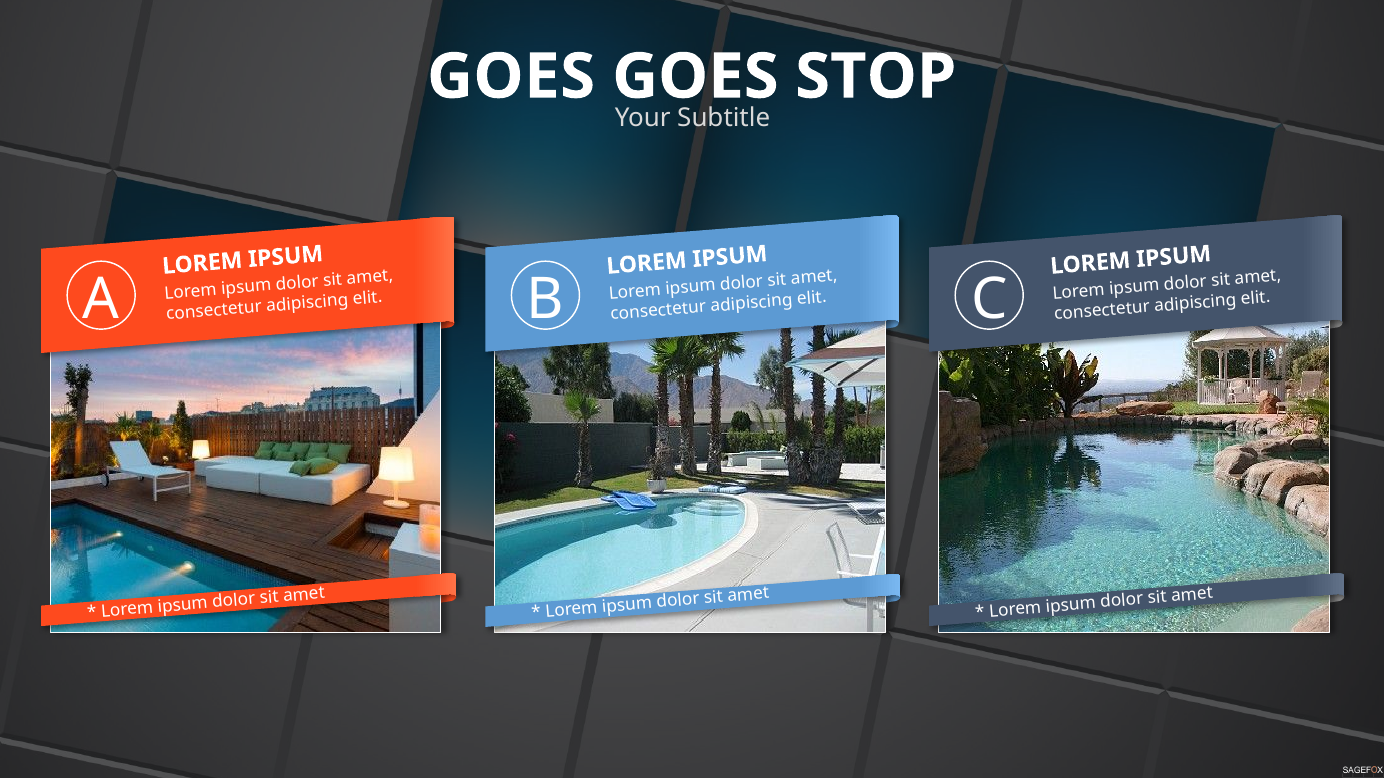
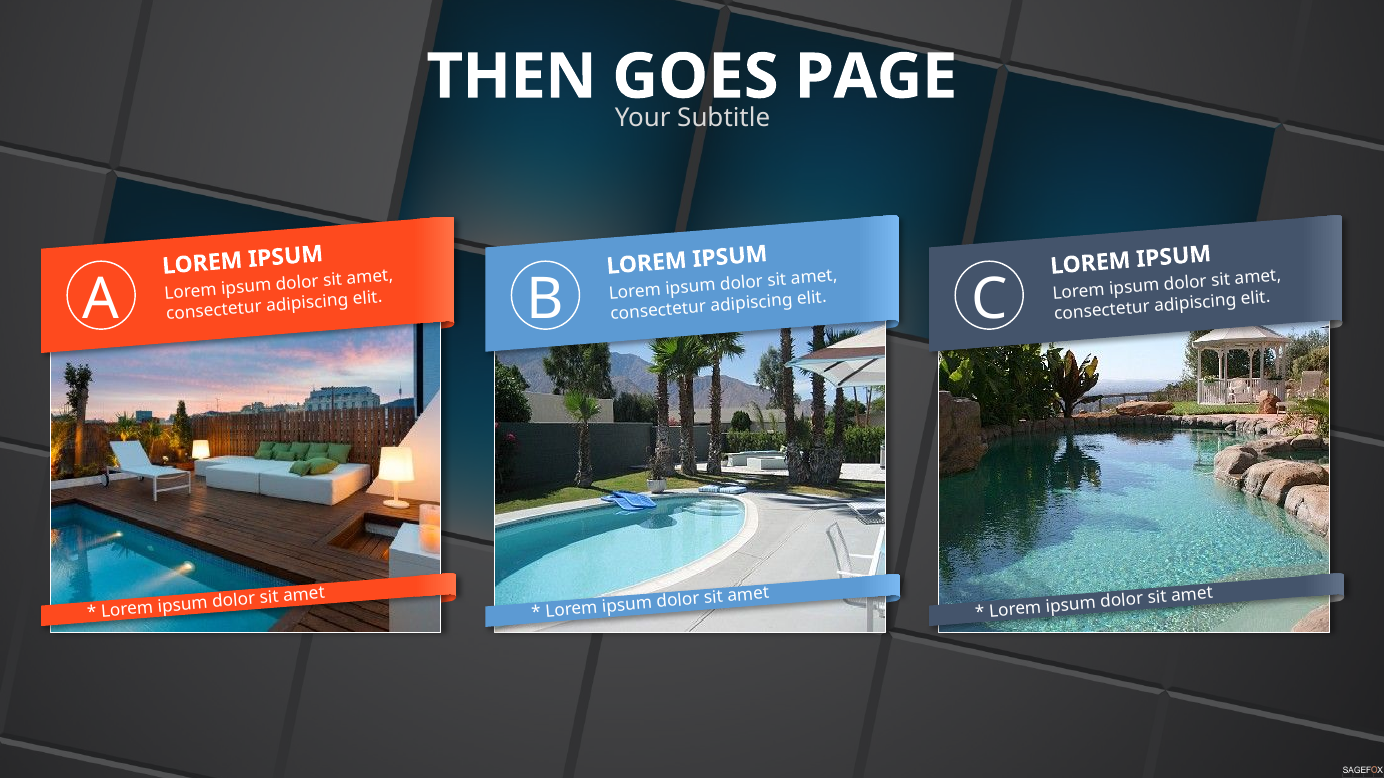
GOES: GOES -> THEN (512, 77)
STOP: STOP -> PAGE (876, 77)
